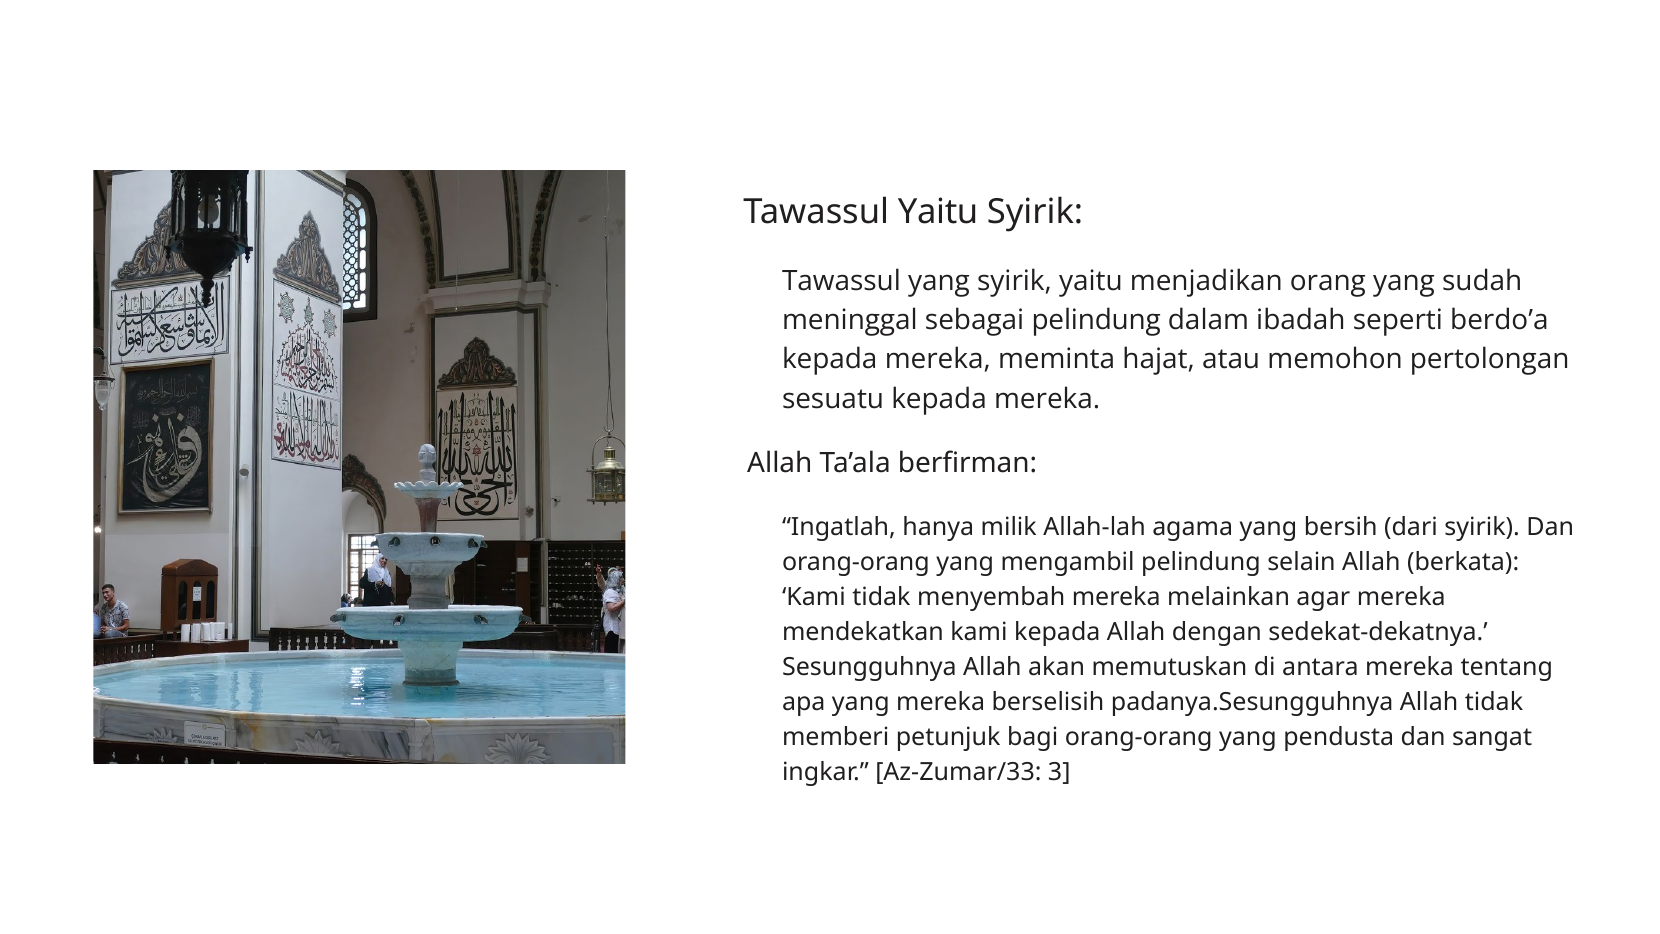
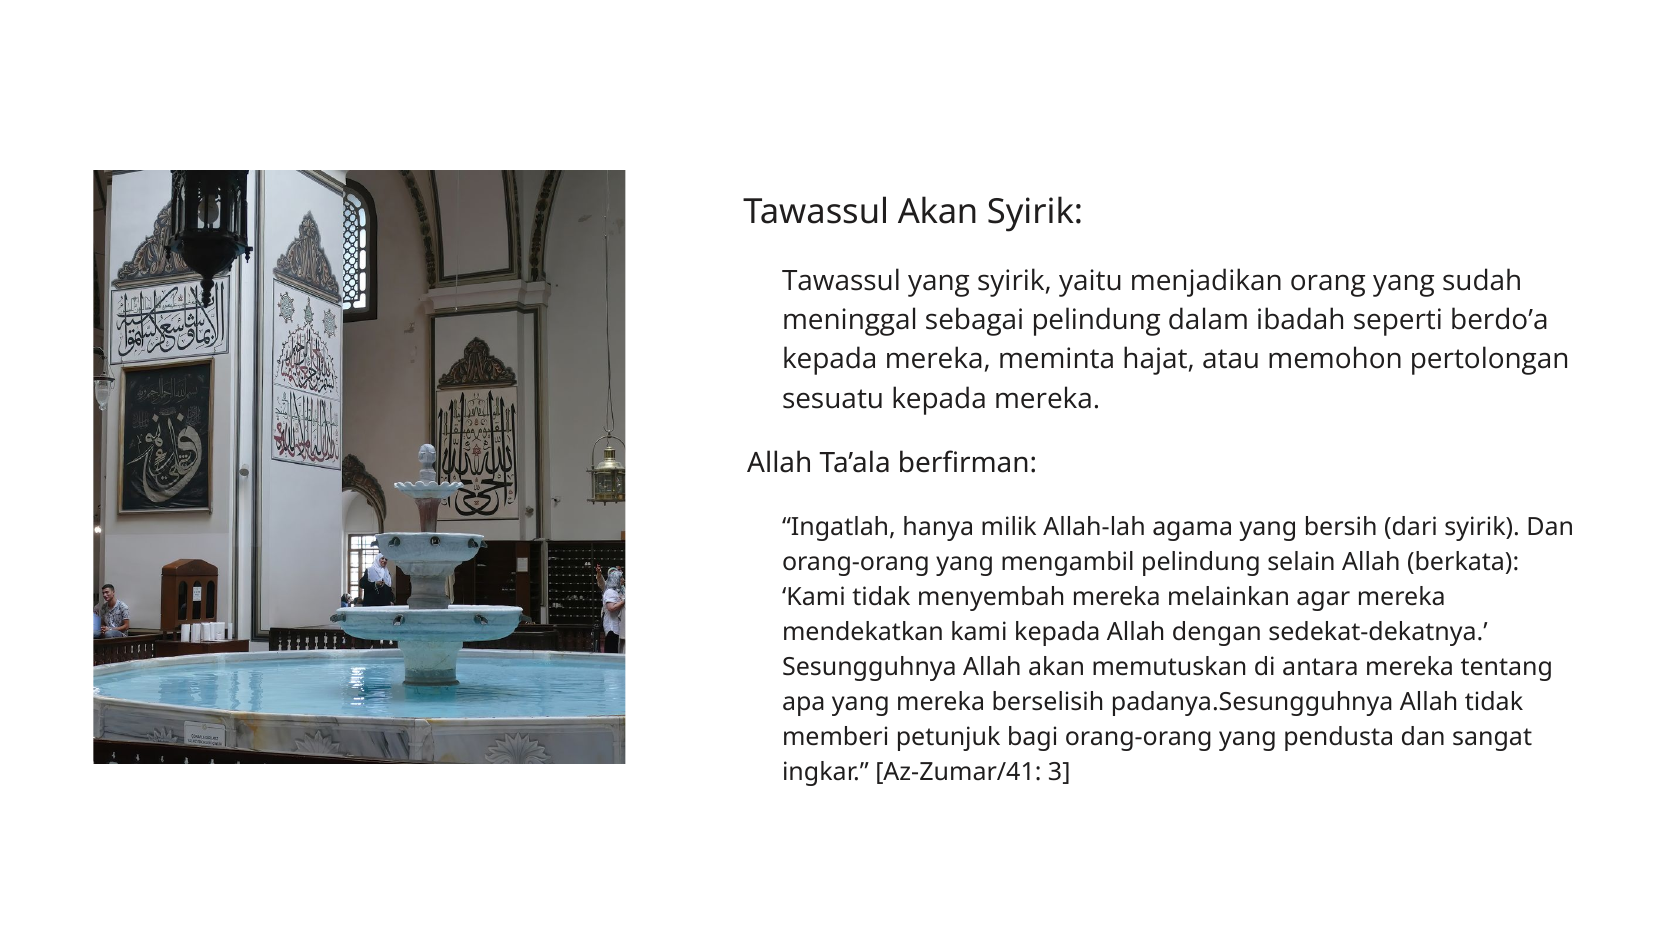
Tawassul Yaitu: Yaitu -> Akan (938, 212)
Az-Zumar/33: Az-Zumar/33 -> Az-Zumar/41 (958, 772)
